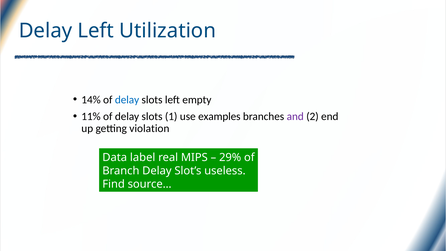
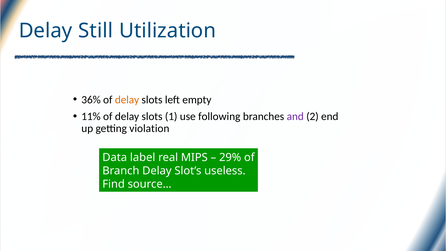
Delay Left: Left -> Still (96, 31)
14%: 14% -> 36% (91, 100)
delay colour: blue -> orange (127, 100)
examples: examples -> following (219, 116)
